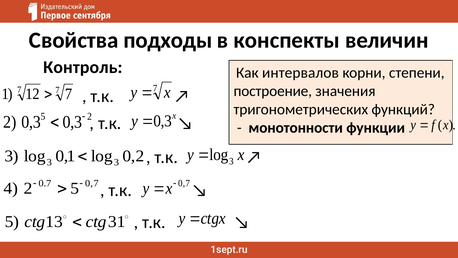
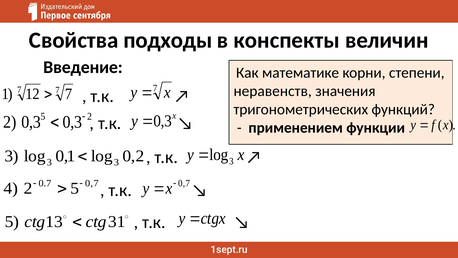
Контроль: Контроль -> Введение (83, 67)
интервалов: интервалов -> математике (301, 73)
построение: построение -> неравенств (273, 91)
монотонности: монотонности -> применением (296, 128)
